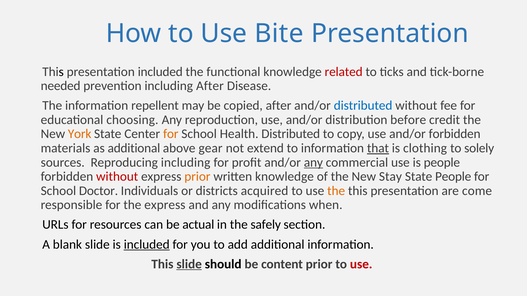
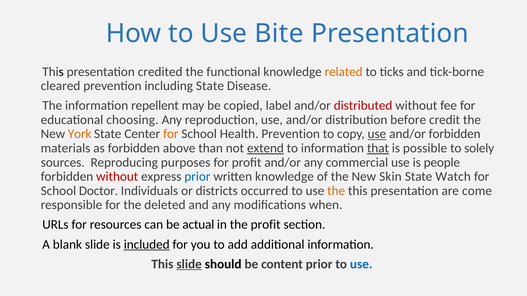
presentation included: included -> credited (160, 72)
related colour: red -> orange (344, 72)
needed: needed -> cleared (61, 86)
including After: After -> State (210, 86)
copied after: after -> label (279, 106)
distributed colour: blue -> red (363, 106)
Health Distributed: Distributed -> Prevention (291, 134)
use underline: none -> present (377, 134)
as additional: additional -> forbidden (134, 148)
gear: gear -> than (211, 148)
extend underline: none -> present (265, 148)
clothing: clothing -> possible (425, 148)
Reproducing including: including -> purposes (186, 163)
any underline: present -> none (313, 163)
prior colour: orange -> blue (197, 177)
Stay: Stay -> Skin (390, 177)
State People: People -> Watch (453, 177)
acquired: acquired -> occurred (265, 191)
the express: express -> deleted (165, 205)
the safely: safely -> profit (266, 225)
use colour: red -> blue (361, 264)
